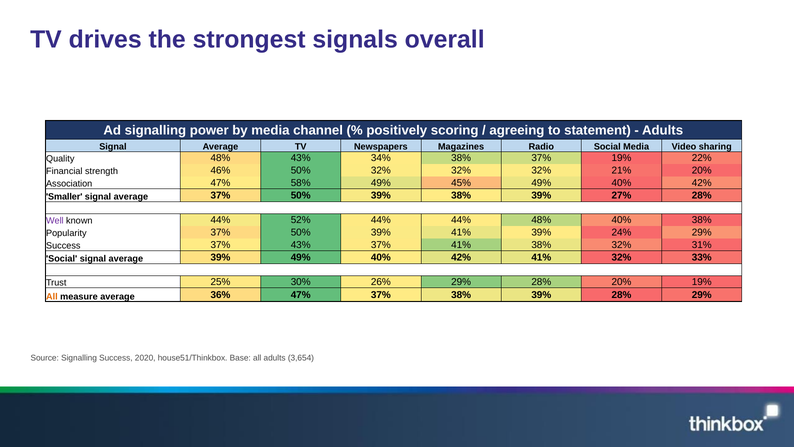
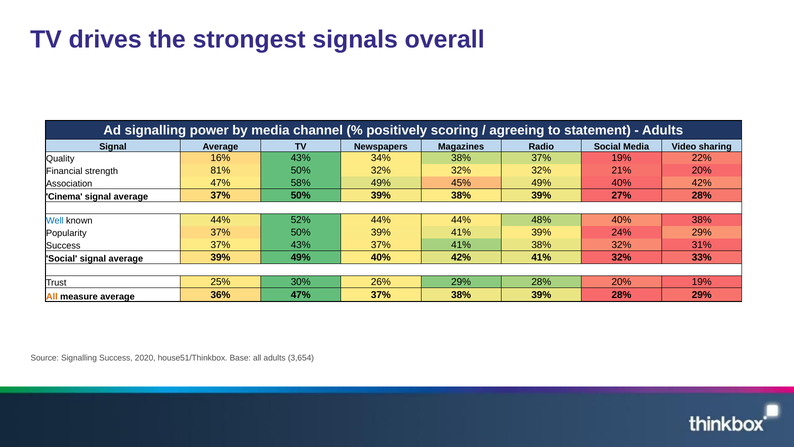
Quality 48%: 48% -> 16% (220, 158)
46%: 46% -> 81% (220, 170)
Smaller: Smaller -> Cinema (64, 197)
Well colour: purple -> blue (55, 221)
